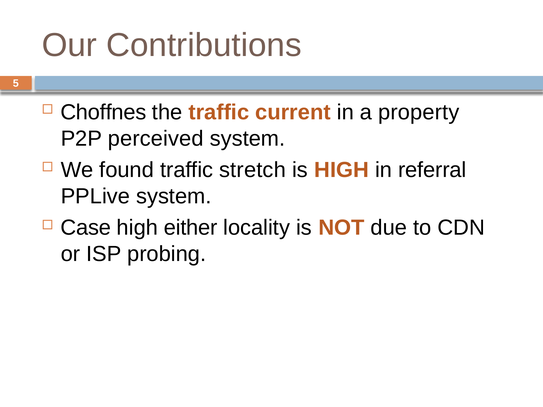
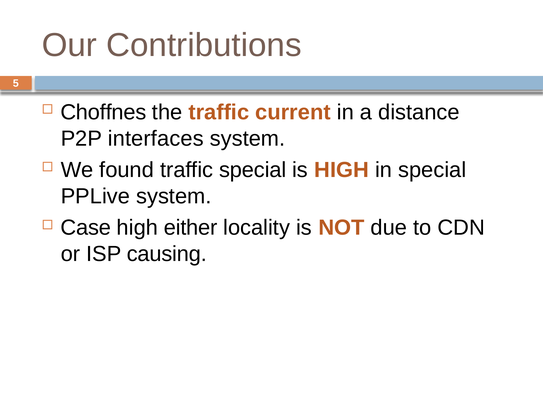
property: property -> distance (419, 112)
perceived: perceived -> interfaces (156, 139)
traffic stretch: stretch -> special (253, 170)
in referral: referral -> special (432, 170)
probing: probing -> causing (167, 254)
